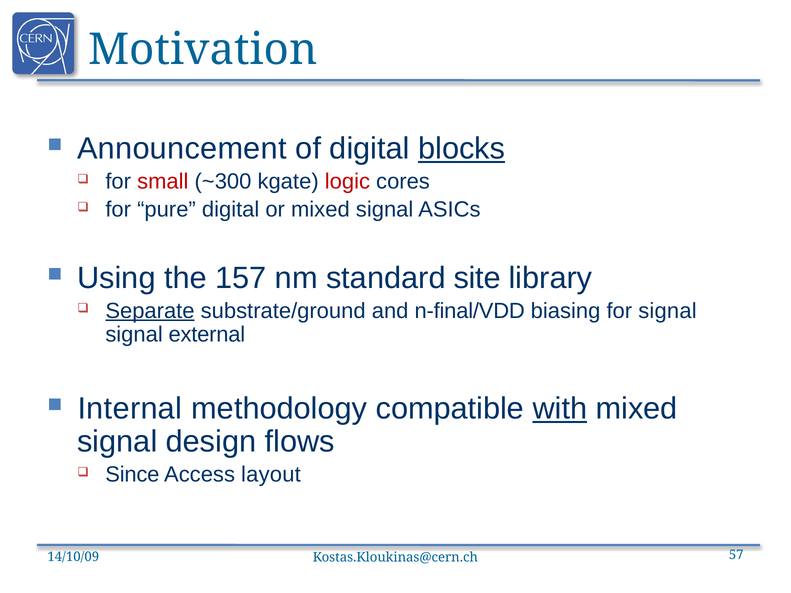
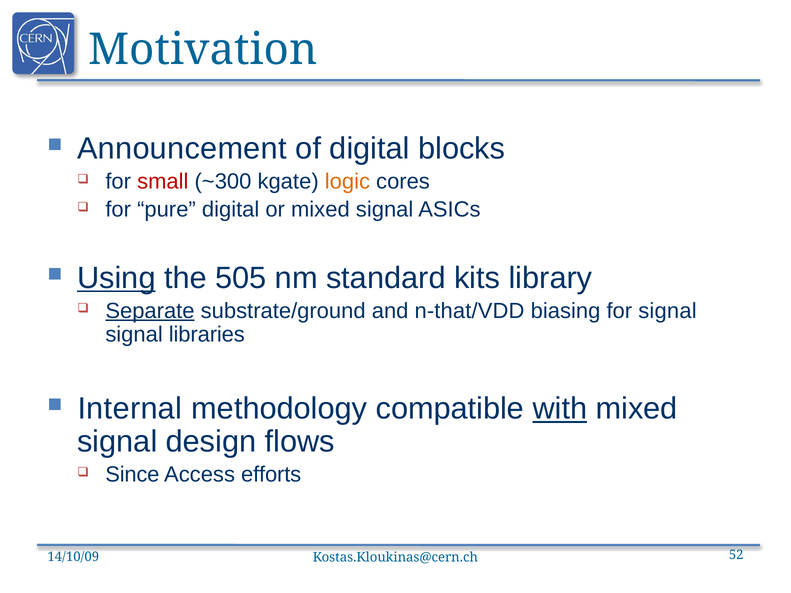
blocks underline: present -> none (462, 149)
logic colour: red -> orange (347, 182)
Using underline: none -> present (116, 278)
157: 157 -> 505 (241, 278)
site: site -> kits (477, 278)
n-final/VDD: n-final/VDD -> n-that/VDD (470, 311)
external: external -> libraries (207, 335)
layout: layout -> efforts (271, 475)
57: 57 -> 52 (736, 555)
